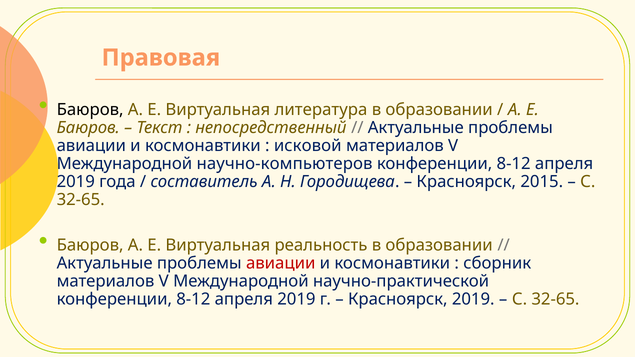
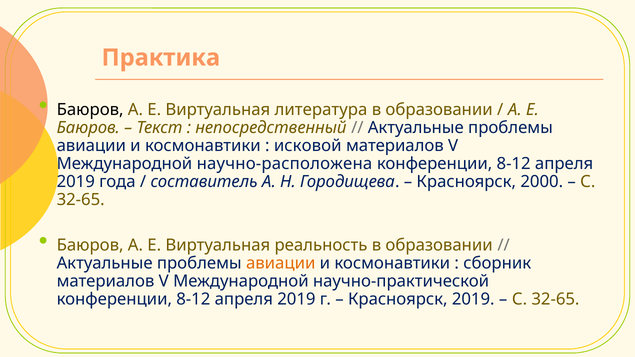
Правовая: Правовая -> Практика (161, 58)
научно-компьютеров: научно-компьютеров -> научно-расположена (284, 164)
2015: 2015 -> 2000 (542, 182)
авиации colour: red -> orange (281, 263)
